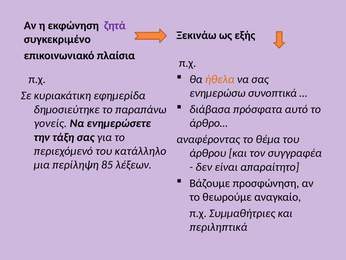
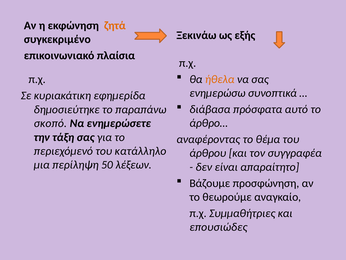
ζητά colour: purple -> orange (115, 25)
γονείς: γονείς -> σκοπό (50, 123)
85: 85 -> 50 (107, 165)
περιληπτικά: περιληπτικά -> επουσιώδες (218, 227)
